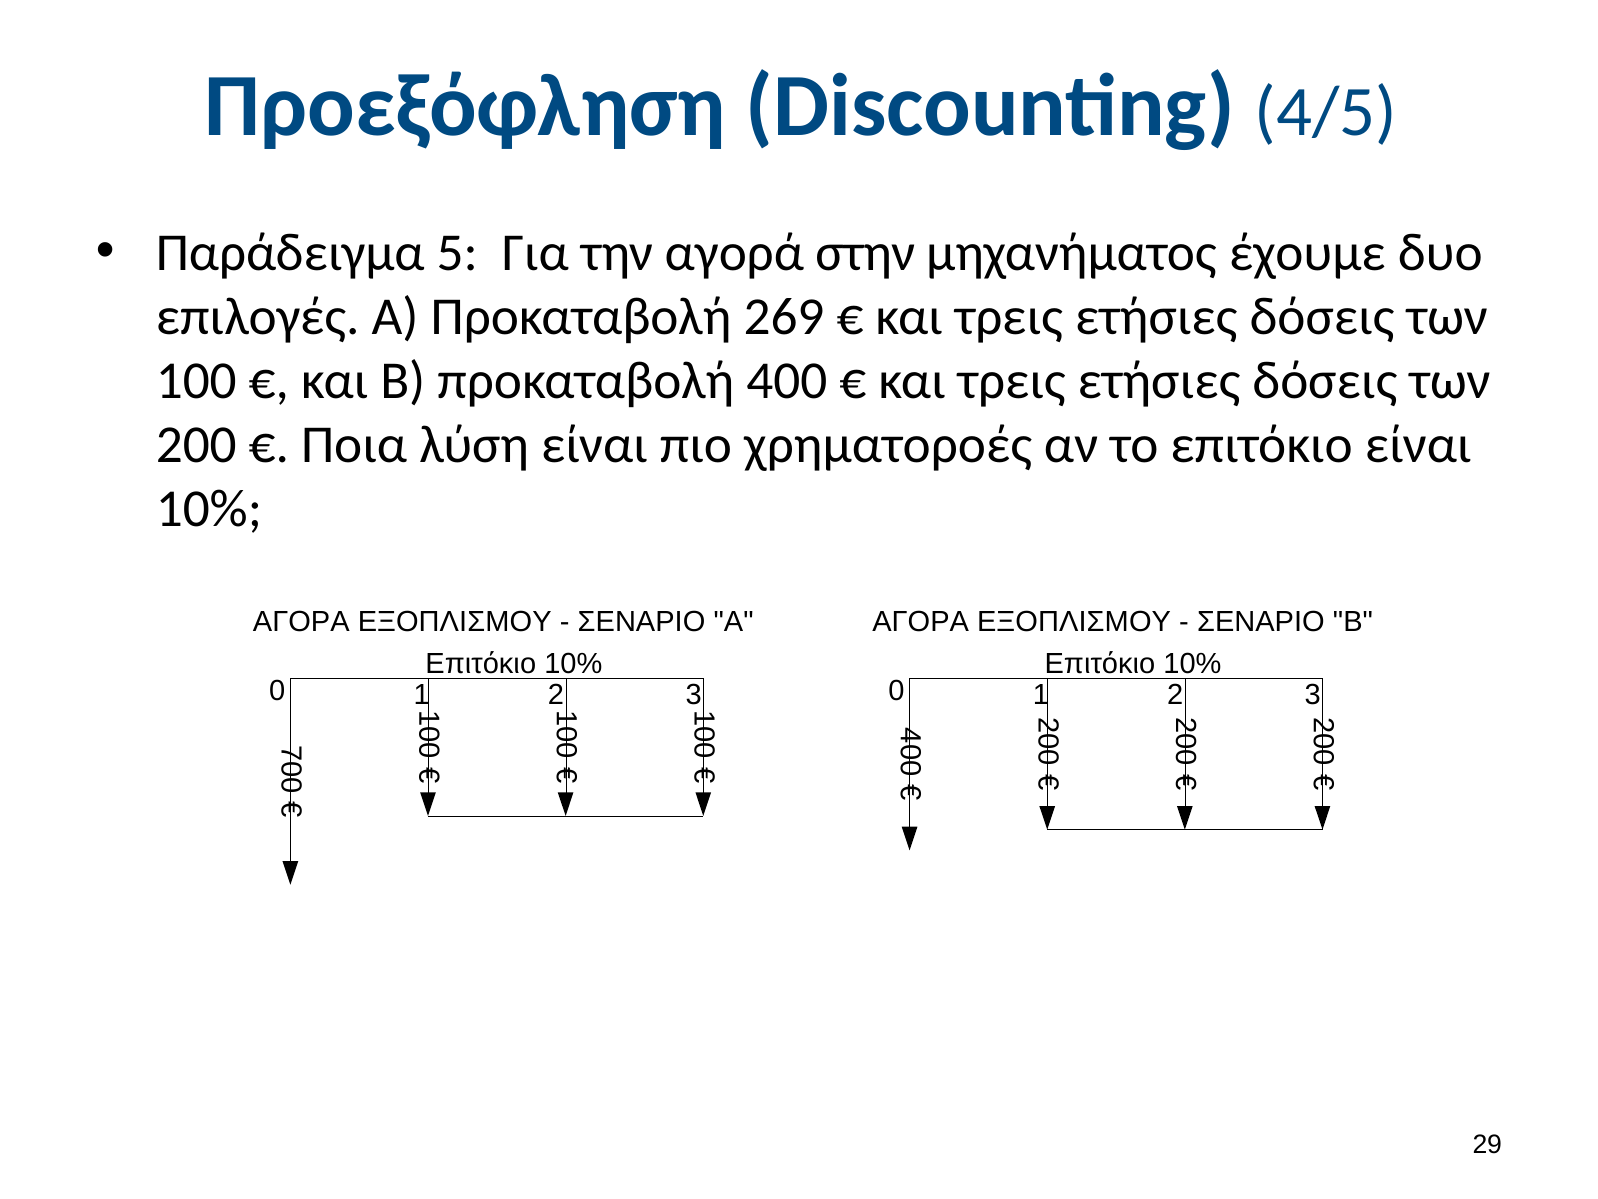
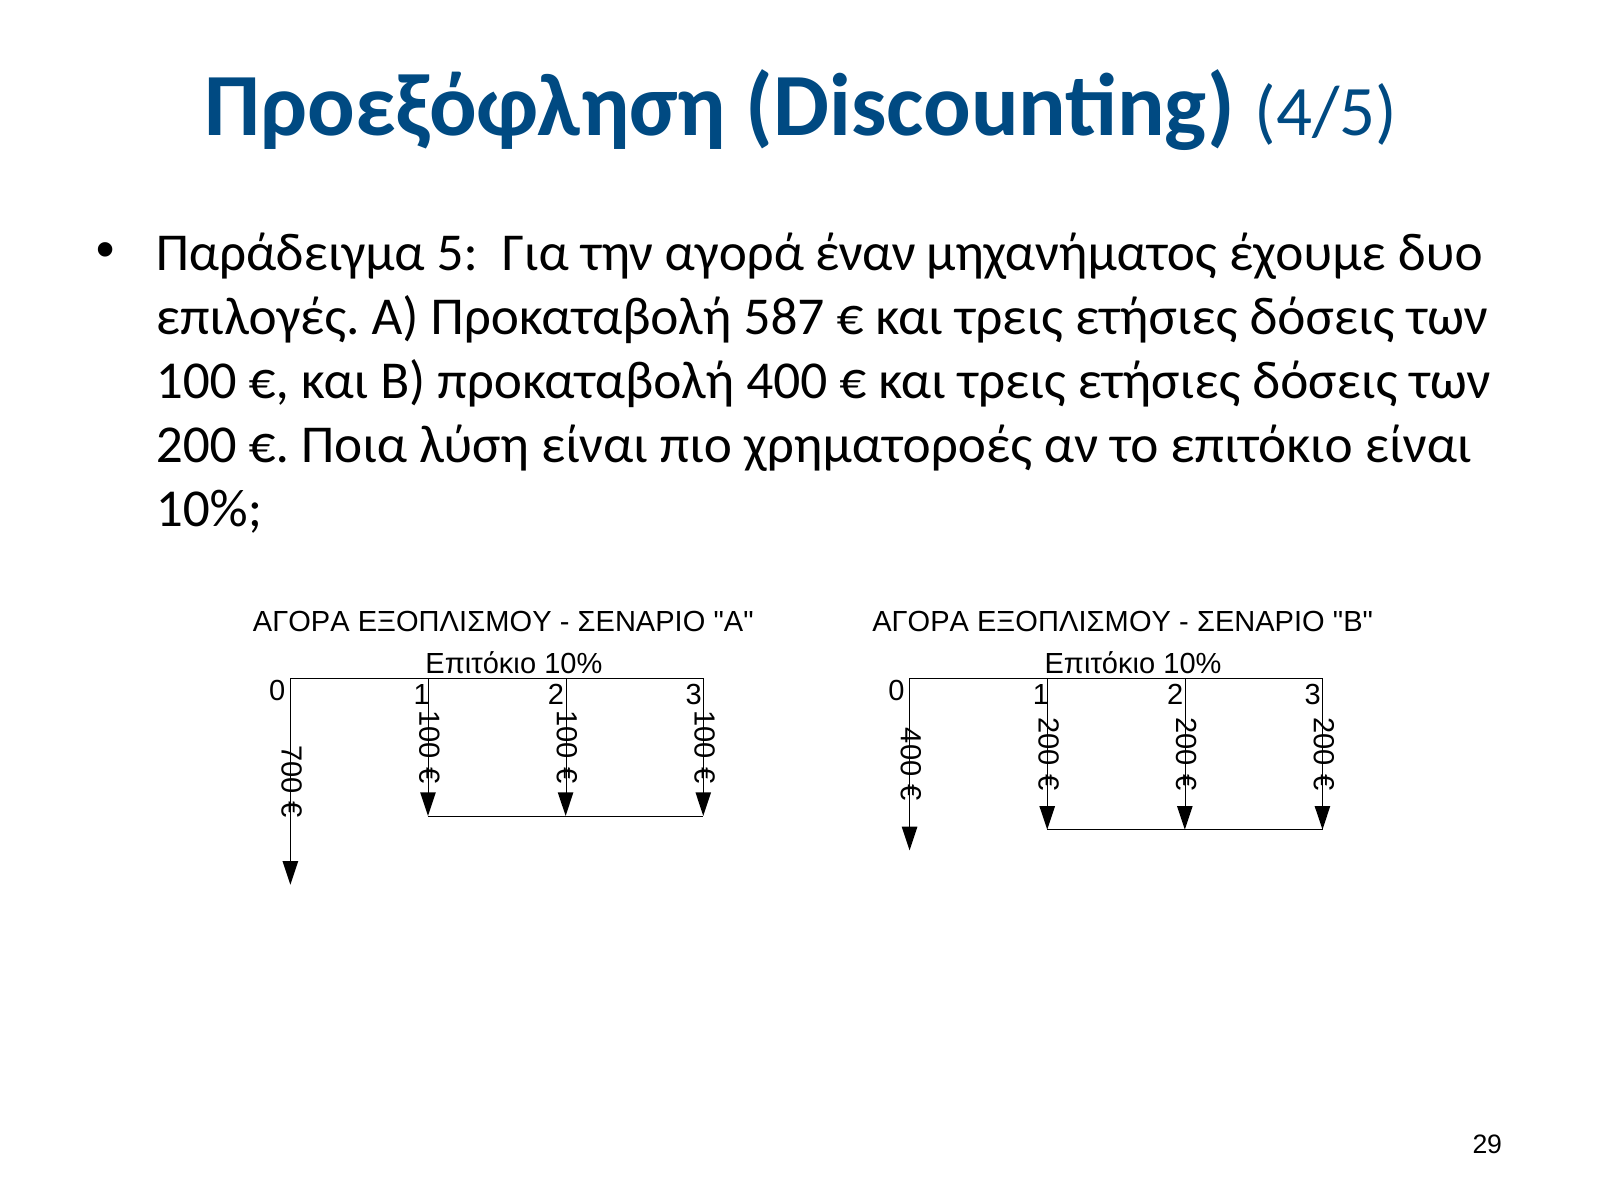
στην: στην -> έναν (865, 253)
269: 269 -> 587 (784, 317)
